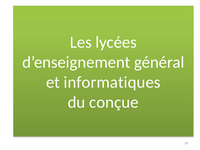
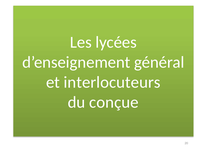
informatiques: informatiques -> interlocuteurs (112, 82)
